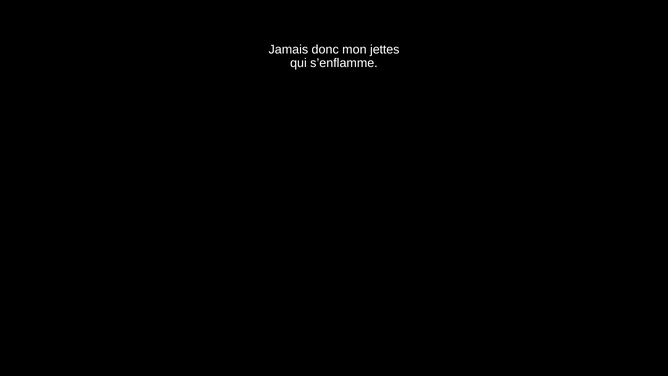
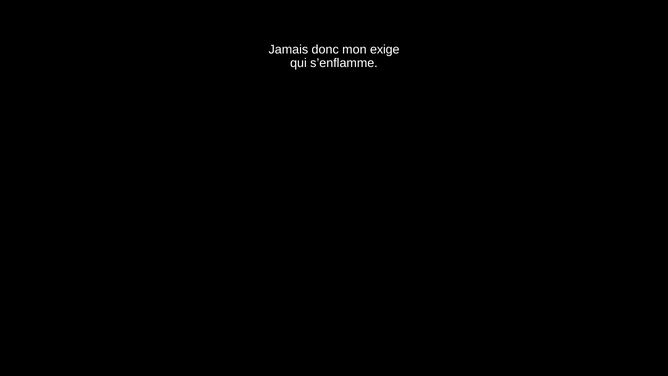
jettes: jettes -> exige (385, 49)
